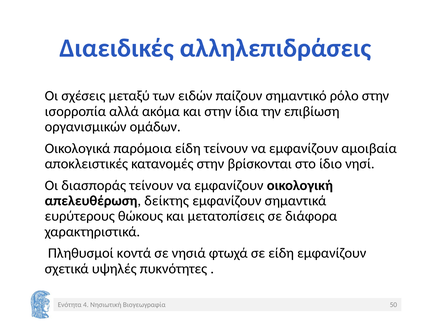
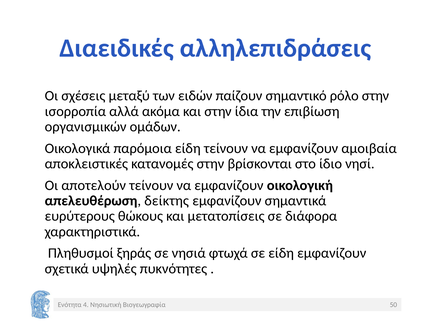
διασποράς: διασποράς -> αποτελούν (94, 185)
κοντά: κοντά -> ξηράς (134, 253)
